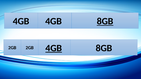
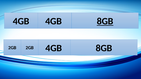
4GB underline: present -> none (54, 48)
